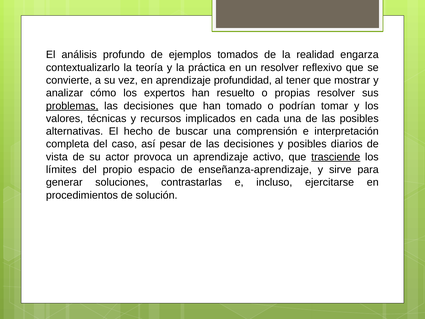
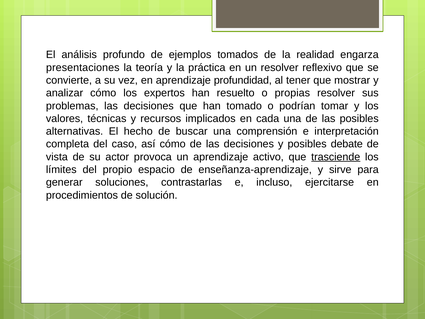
contextualizarlo: contextualizarlo -> presentaciones (83, 68)
problemas underline: present -> none (72, 106)
así pesar: pesar -> cómo (173, 144)
diarios: diarios -> debate (347, 144)
